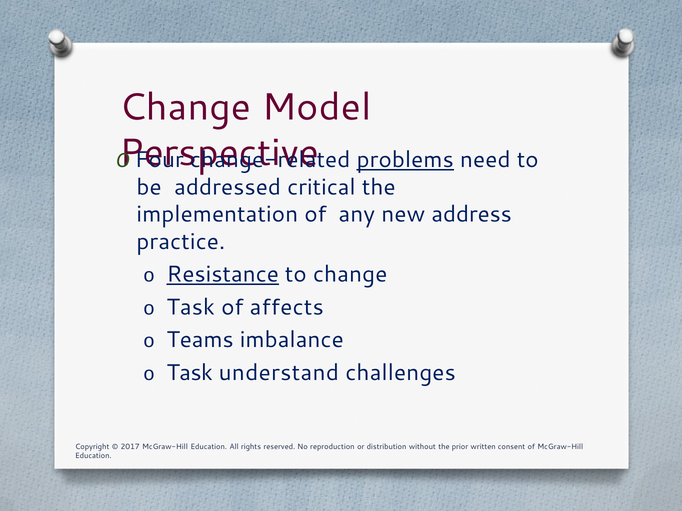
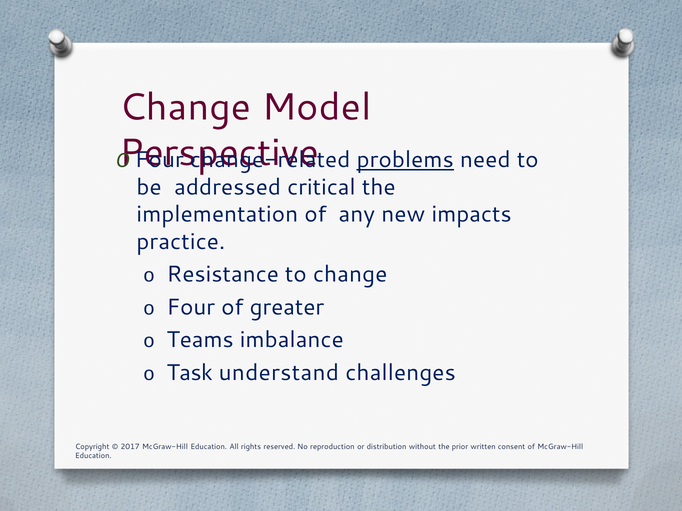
address: address -> impacts (472, 215)
Resistance underline: present -> none (223, 275)
Task: Task -> Four (191, 307)
affects: affects -> greater (287, 307)
